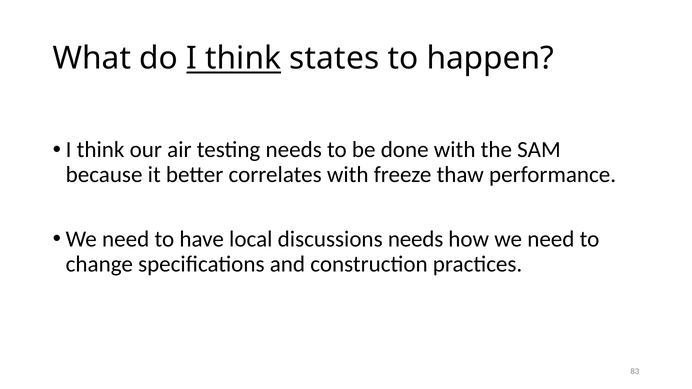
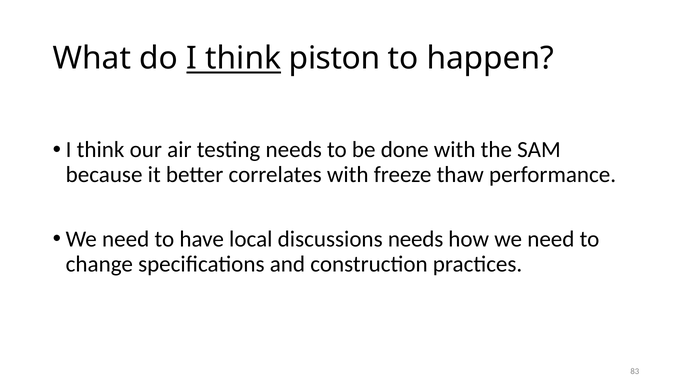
states: states -> piston (335, 58)
